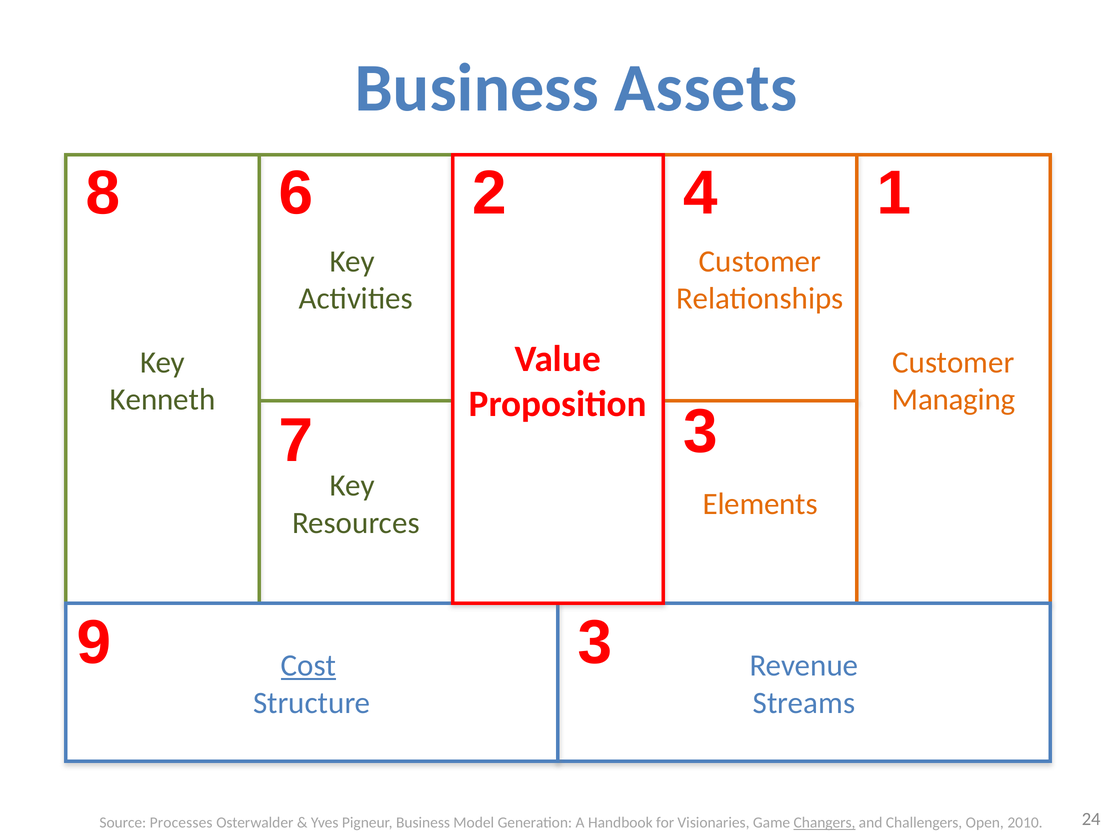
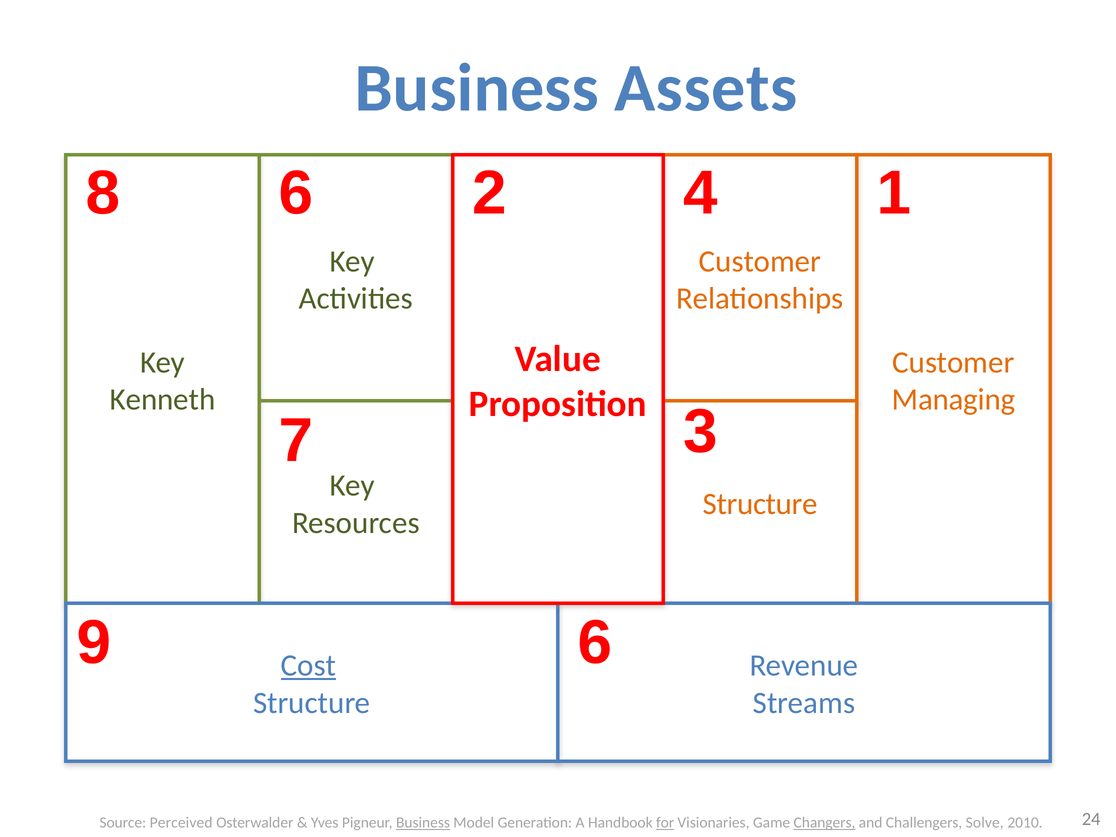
Elements: Elements -> Structure (760, 504)
9 3: 3 -> 6 (595, 643)
Processes: Processes -> Perceived (181, 823)
Business underline: none -> present (423, 823)
for underline: none -> present (665, 823)
Open: Open -> Solve (985, 823)
